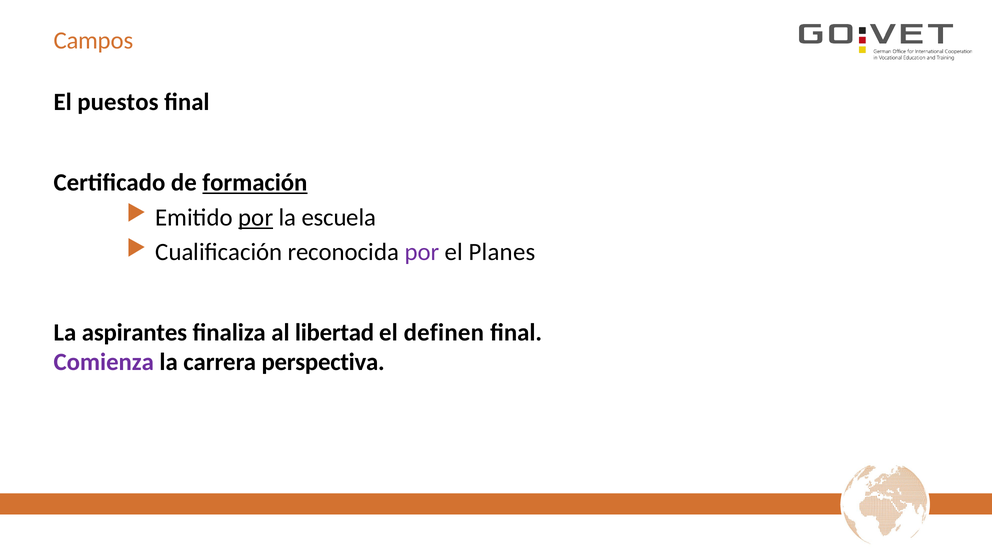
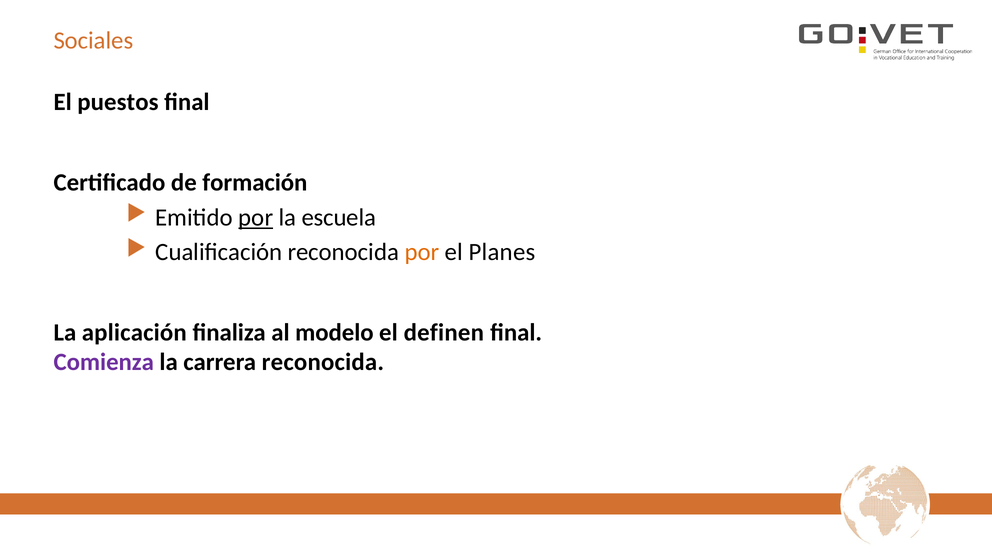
Campos: Campos -> Sociales (93, 41)
formación underline: present -> none (255, 182)
por colour: purple -> orange (422, 252)
aspirantes: aspirantes -> aplicación (134, 332)
libertad: libertad -> modelo (334, 332)
carrera perspectiva: perspectiva -> reconocida (323, 362)
